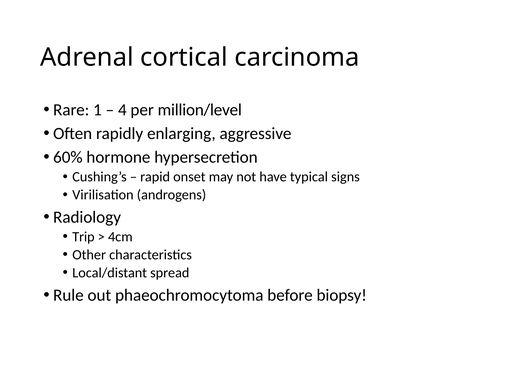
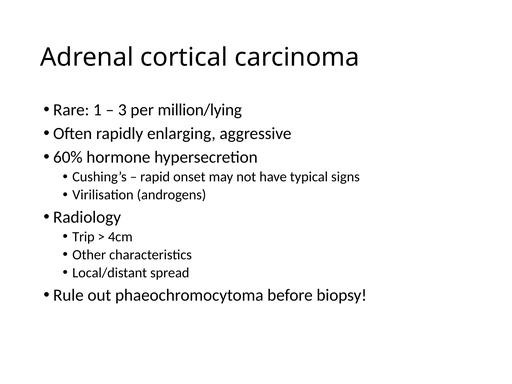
4: 4 -> 3 (122, 110)
million/level: million/level -> million/lying (200, 110)
